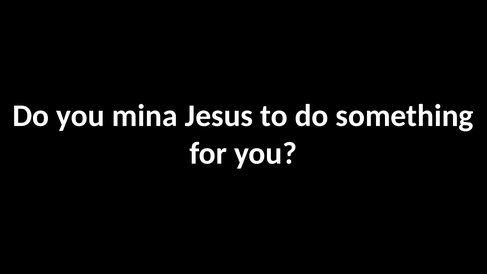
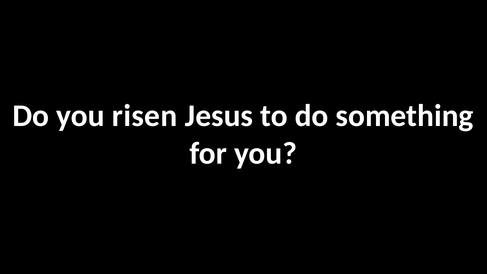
mina: mina -> risen (145, 116)
